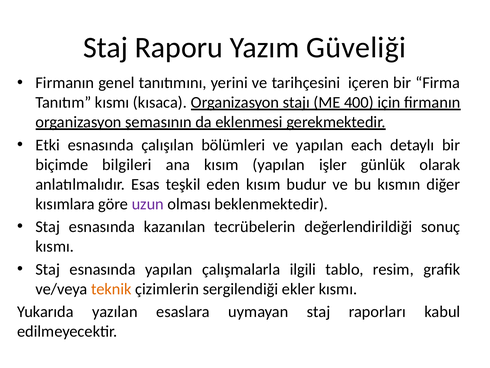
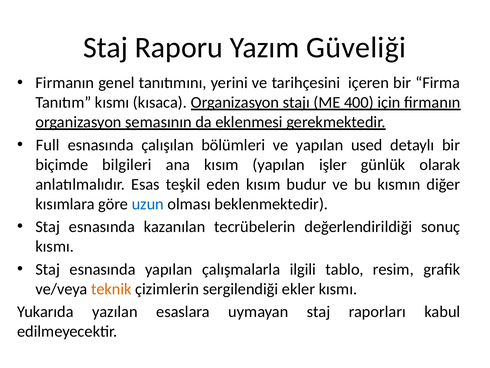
Etki: Etki -> Full (48, 145)
each: each -> used (367, 145)
uzun colour: purple -> blue (148, 204)
